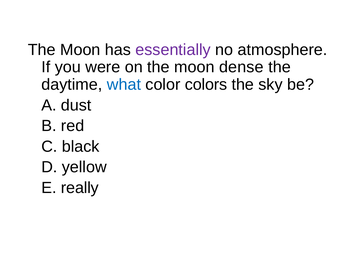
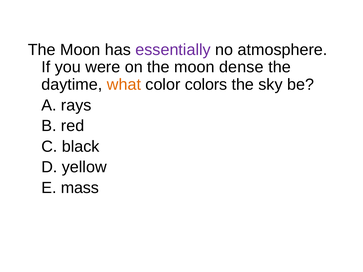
what colour: blue -> orange (124, 85)
dust: dust -> rays (76, 105)
really: really -> mass (80, 188)
